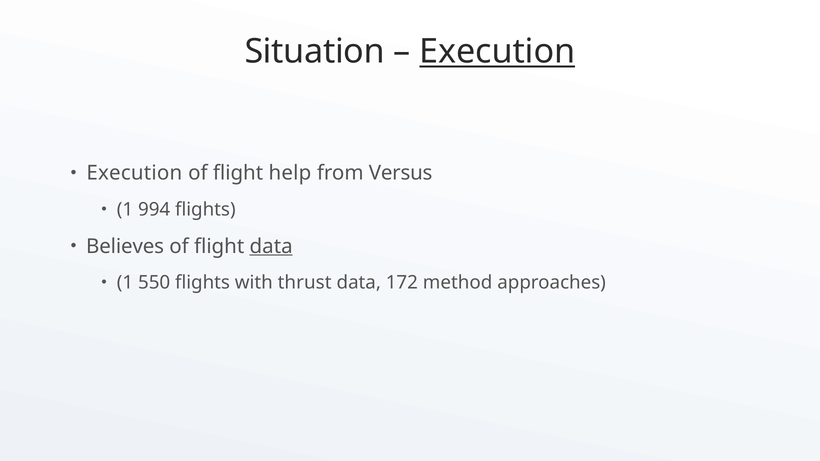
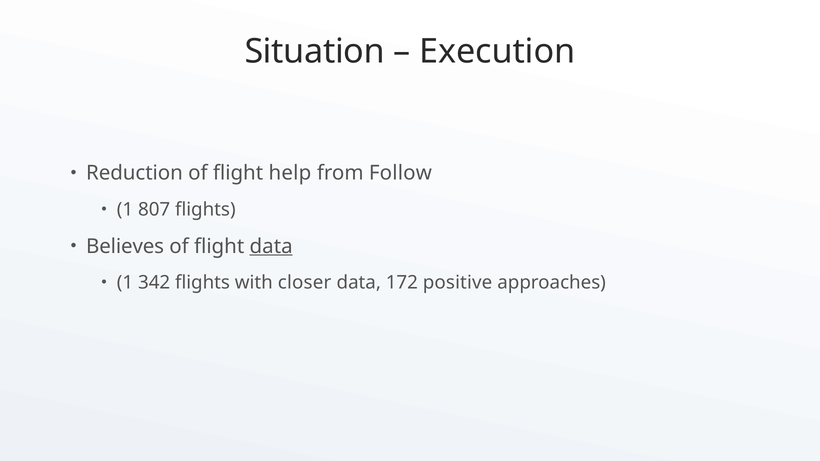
Execution underline: present -> none (497, 52)
Execution: Execution -> Reduction (134, 173)
Versus: Versus -> Follow (400, 173)
994: 994 -> 807 (154, 210)
550: 550 -> 342 (154, 283)
thrust: thrust -> closer (305, 283)
method: method -> positive (458, 283)
